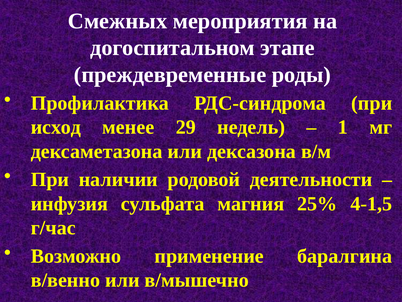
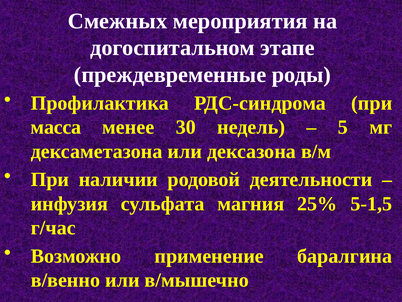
исход: исход -> масса (56, 127)
29: 29 -> 30 (186, 127)
1: 1 -> 5 (343, 127)
4-1,5: 4-1,5 -> 5-1,5 (371, 203)
